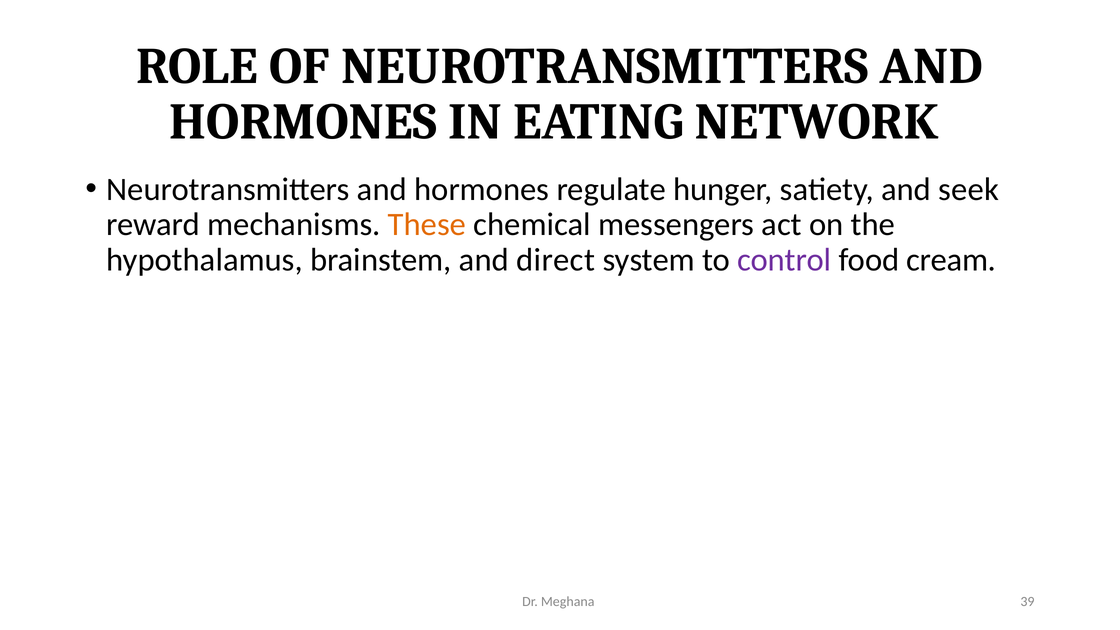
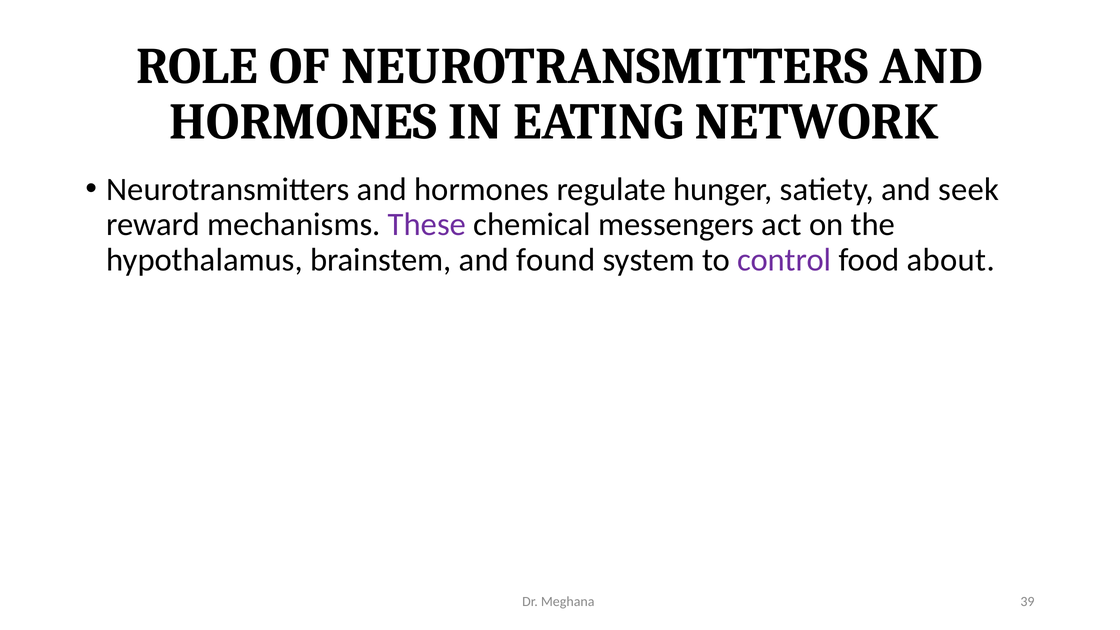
These colour: orange -> purple (427, 225)
direct: direct -> found (556, 260)
cream: cream -> about (951, 260)
